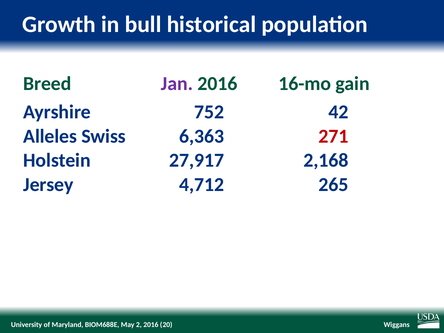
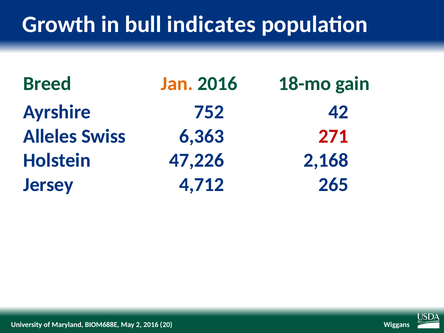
historical: historical -> indicates (211, 25)
Jan colour: purple -> orange (177, 84)
16-mo: 16-mo -> 18-mo (305, 84)
27,917: 27,917 -> 47,226 (197, 160)
